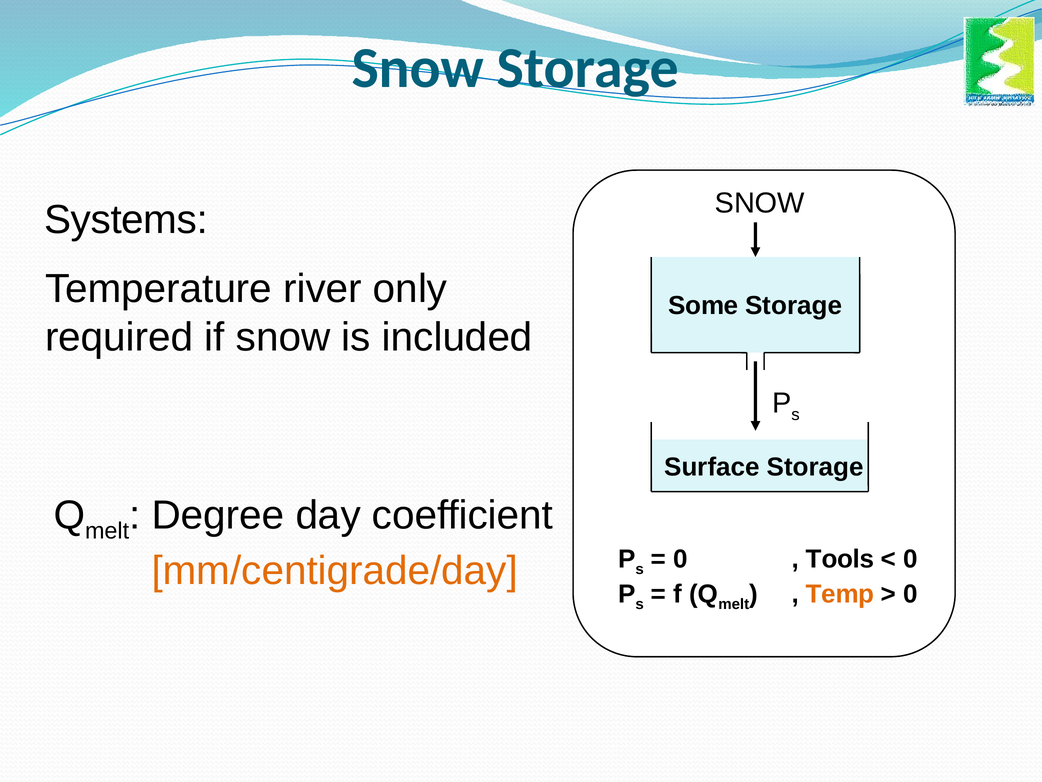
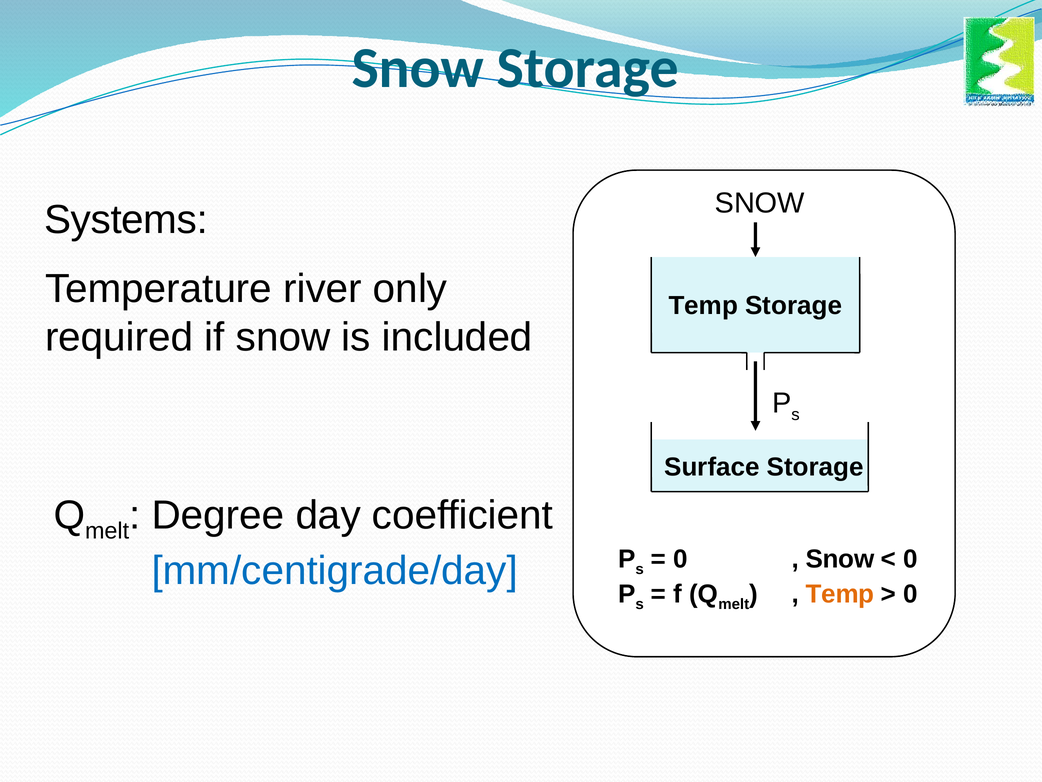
Some: Some -> Temp (703, 305)
Tools: Tools -> Snow (840, 559)
mm/centigrade/day colour: orange -> blue (335, 570)
